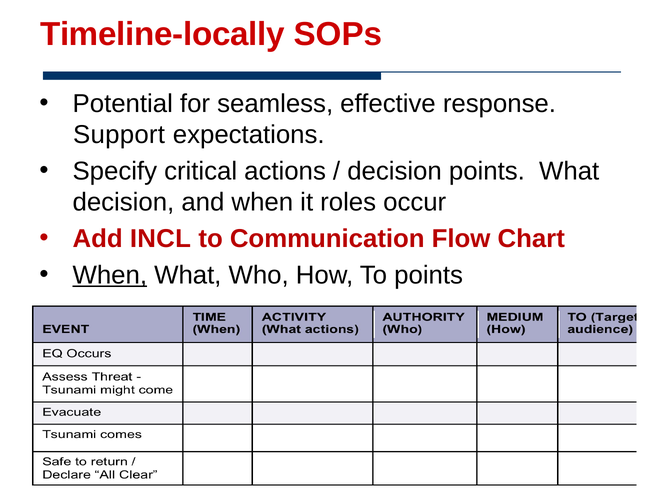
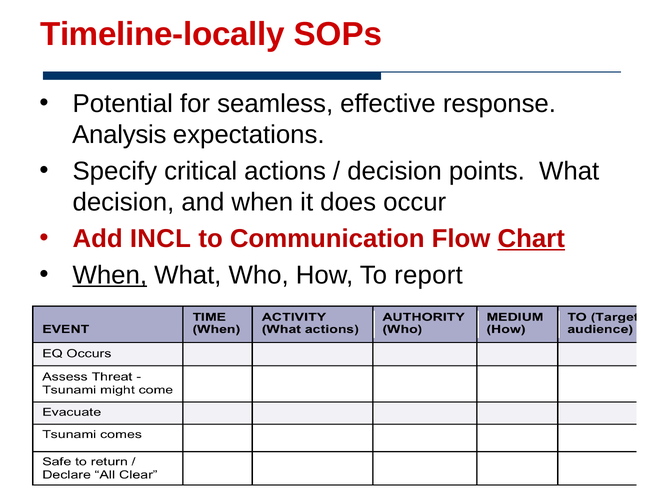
Support: Support -> Analysis (119, 135)
roles: roles -> does (348, 202)
Chart underline: none -> present (531, 239)
To points: points -> report (428, 275)
